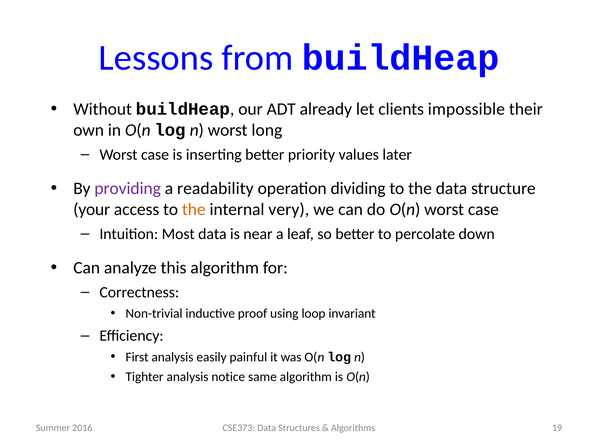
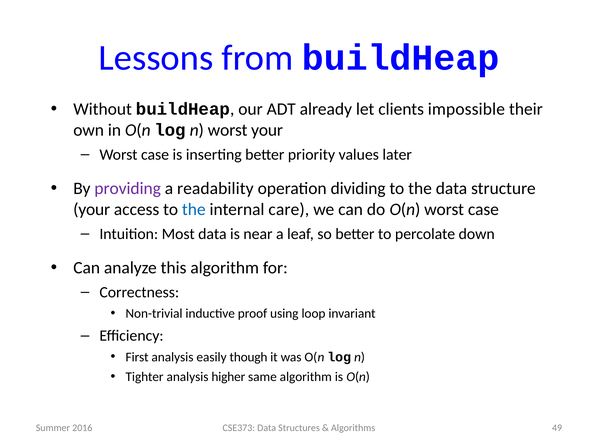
worst long: long -> your (267, 130)
the colour: orange -> blue (194, 210)
very: very -> care (289, 210)
painful: painful -> though (249, 357)
notice: notice -> higher (228, 377)
19: 19 -> 49 (557, 428)
